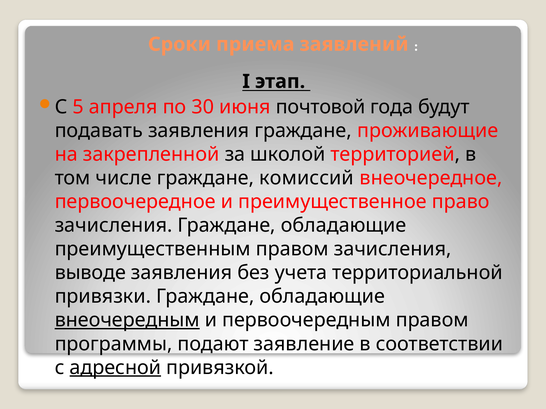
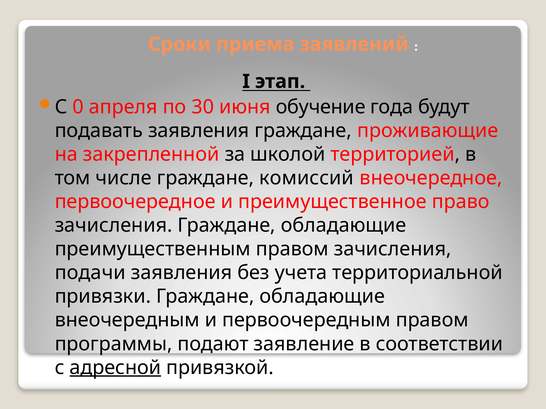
5: 5 -> 0 (78, 107)
почтовой: почтовой -> обучение (321, 107)
выводе: выводе -> подачи (90, 273)
внеочередным underline: present -> none (127, 321)
